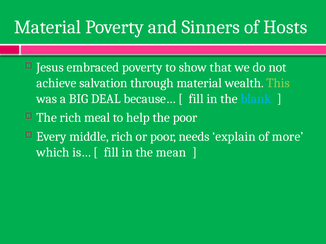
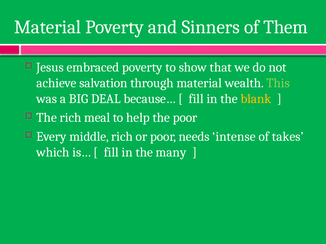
Hosts: Hosts -> Them (286, 27)
blank colour: light blue -> yellow (256, 99)
explain: explain -> intense (234, 137)
more: more -> takes (288, 137)
mean: mean -> many (171, 153)
